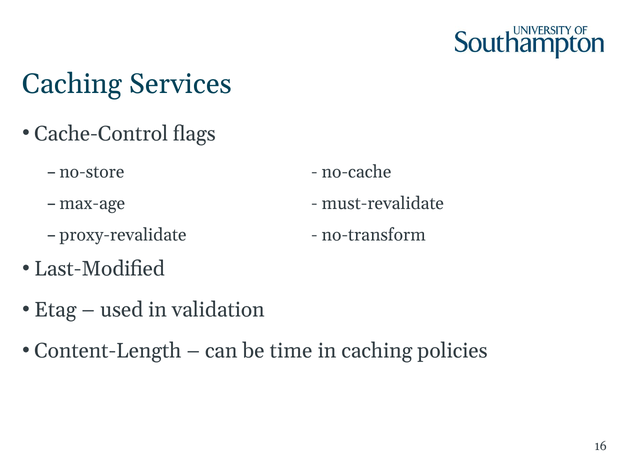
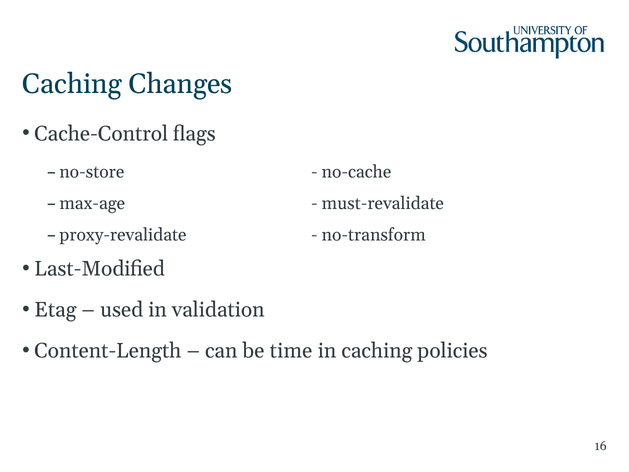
Services: Services -> Changes (181, 84)
